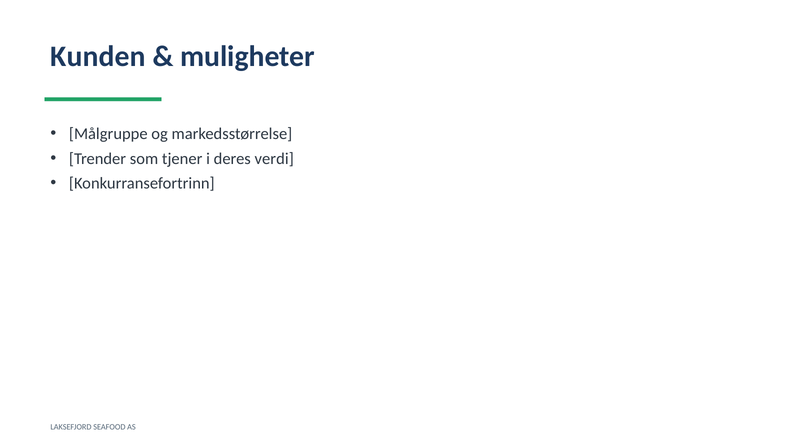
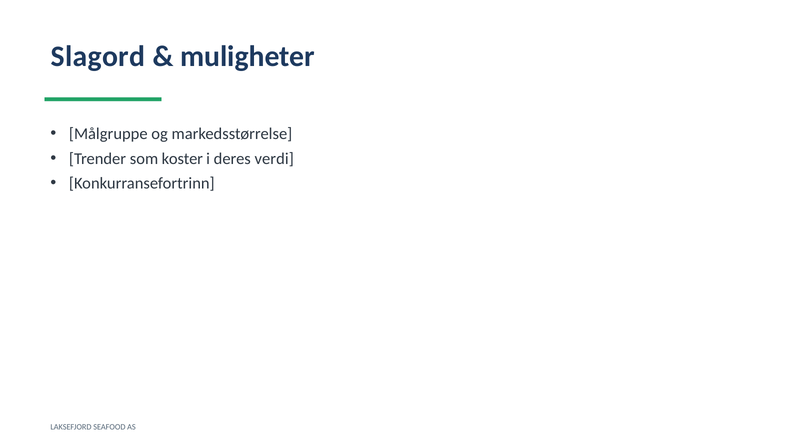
Kunden: Kunden -> Slagord (98, 57)
tjener: tjener -> koster (182, 159)
